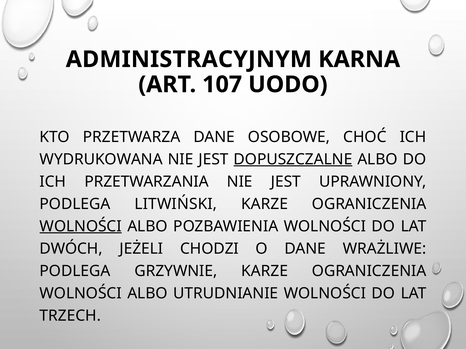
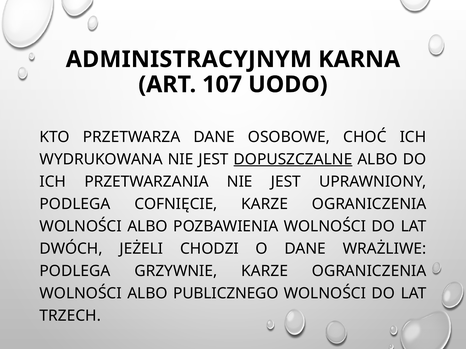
LITWIŃSKI: LITWIŃSKI -> COFNIĘCIE (176, 204)
WOLNOŚCI underline: present -> none (81, 227)
UTRUDNIANIE: UTRUDNIANIE -> PUBLICZNEGO (226, 294)
